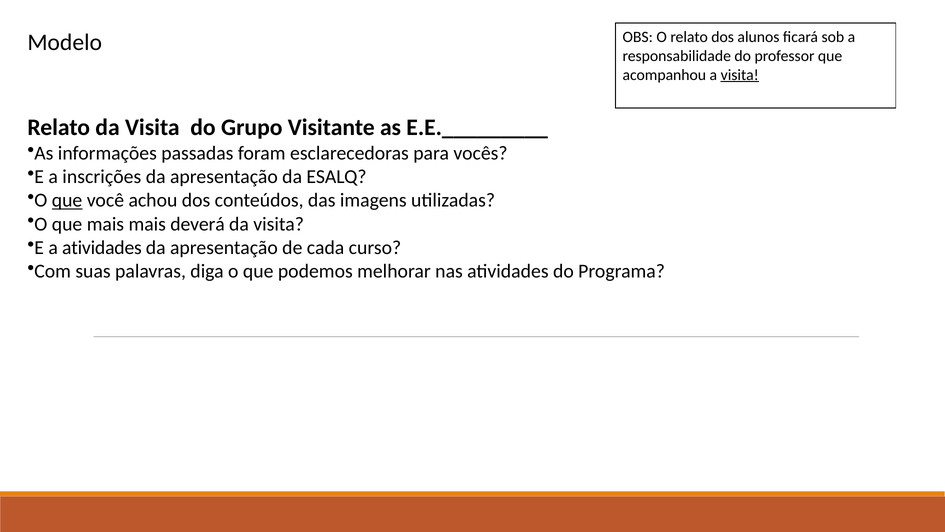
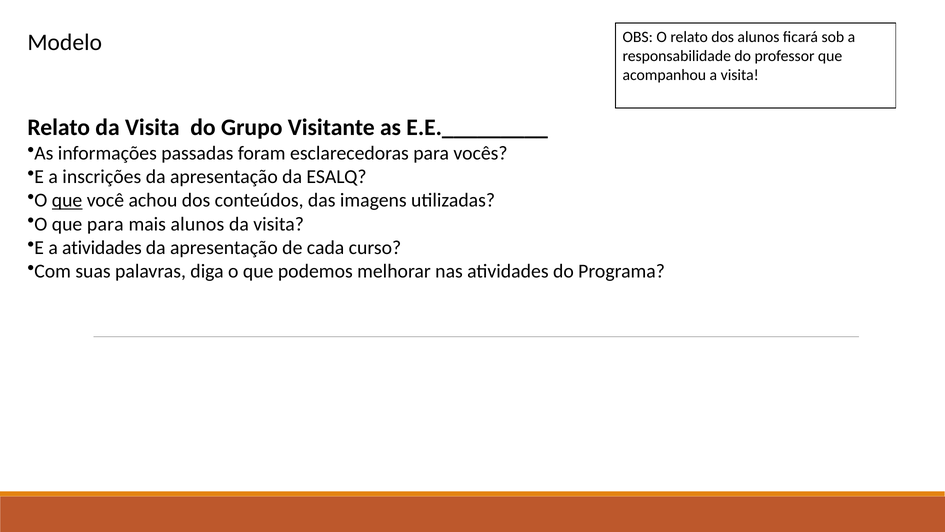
visita underline: present -> none (740, 75)
que mais: mais -> para (105, 224)
mais deverá: deverá -> alunos (197, 224)
